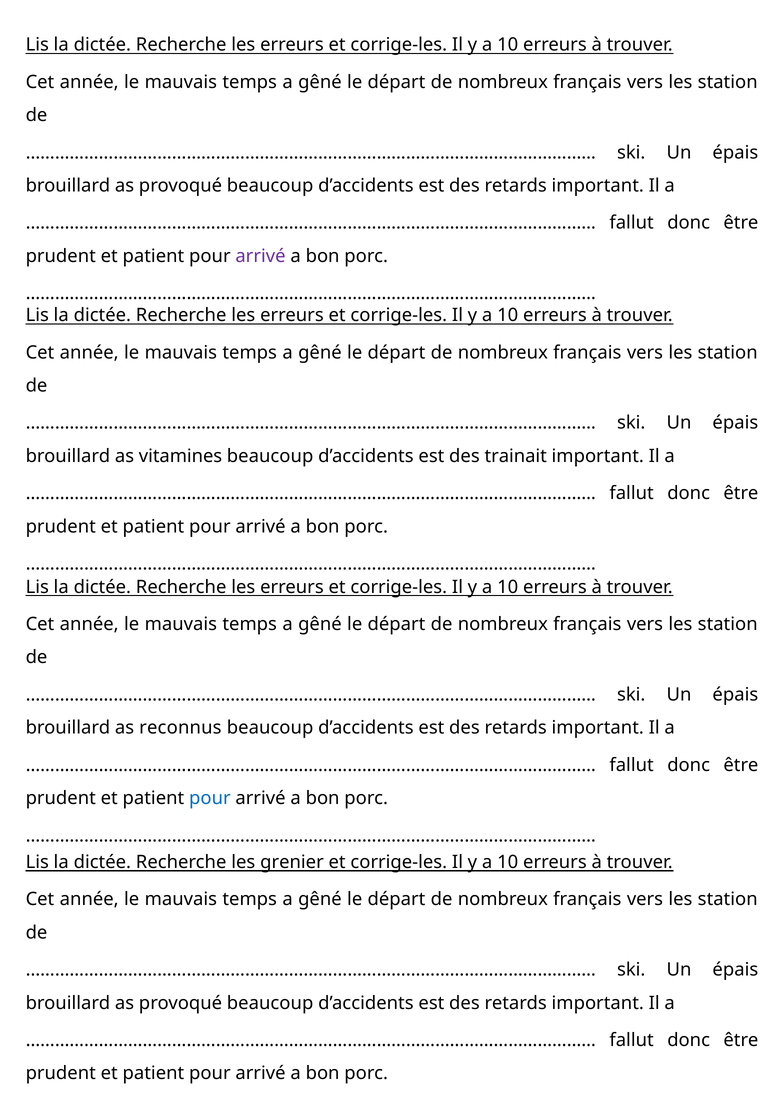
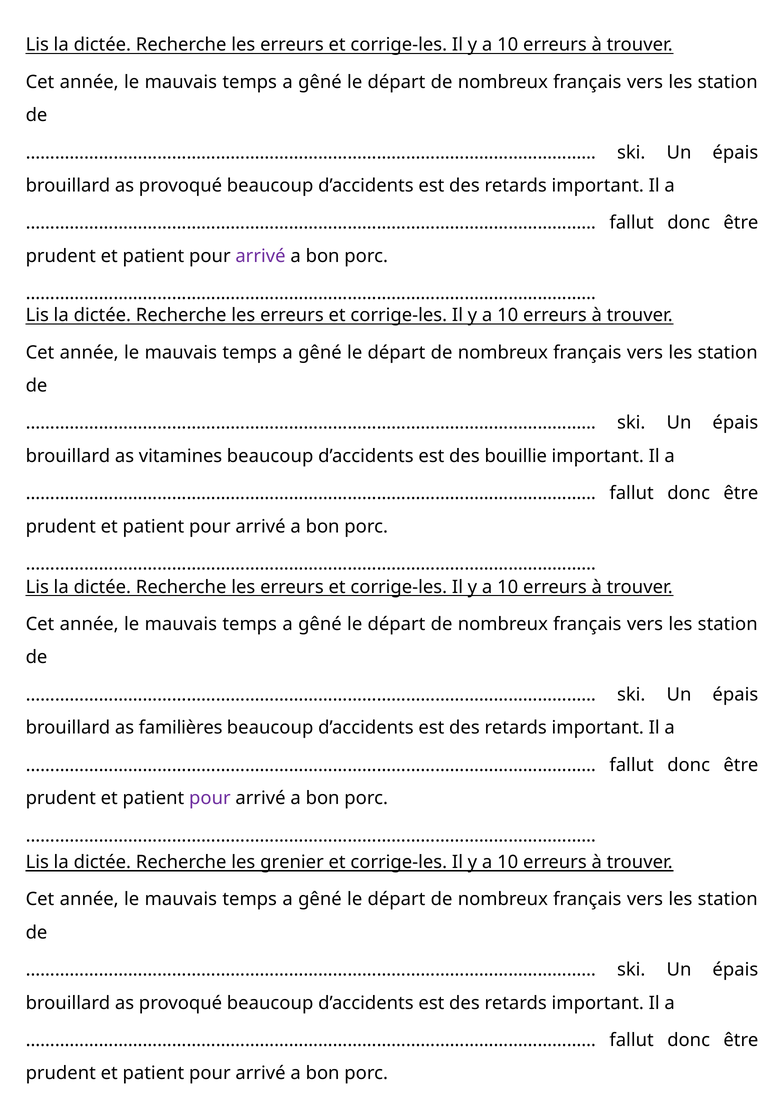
trainait: trainait -> bouillie (516, 456)
reconnus: reconnus -> familières (181, 728)
pour colour: blue -> purple (210, 799)
